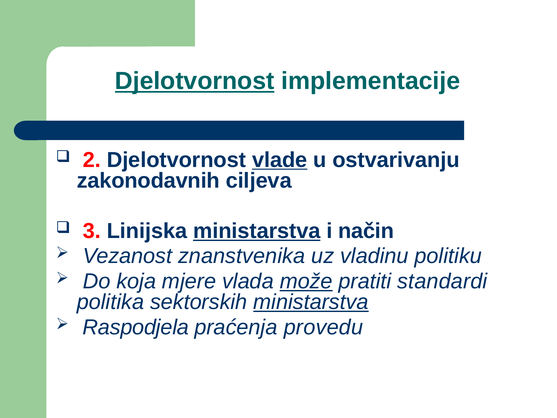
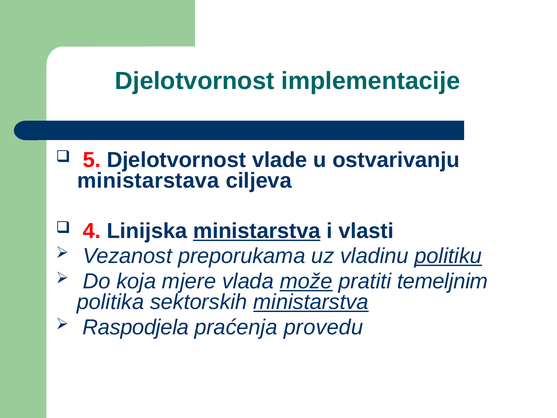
Djelotvornost underline: present -> none (195, 81)
2: 2 -> 5 (92, 160)
vlade underline: present -> none (280, 160)
zakonodavnih: zakonodavnih -> ministarstava (148, 181)
3: 3 -> 4 (92, 231)
način: način -> vlasti (366, 231)
znanstvenika: znanstvenika -> preporukama (242, 256)
politiku underline: none -> present (448, 256)
standardi: standardi -> temeljnim (443, 281)
